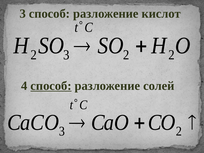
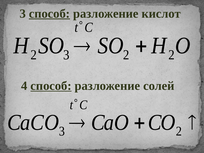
способ underline: none -> present (49, 14)
